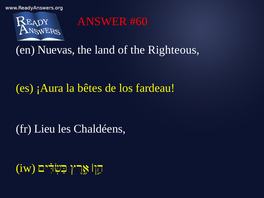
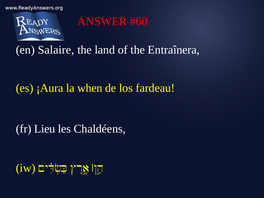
Nuevas: Nuevas -> Salaire (56, 50)
Righteous: Righteous -> Entraînera (174, 50)
bêtes: bêtes -> when (90, 88)
